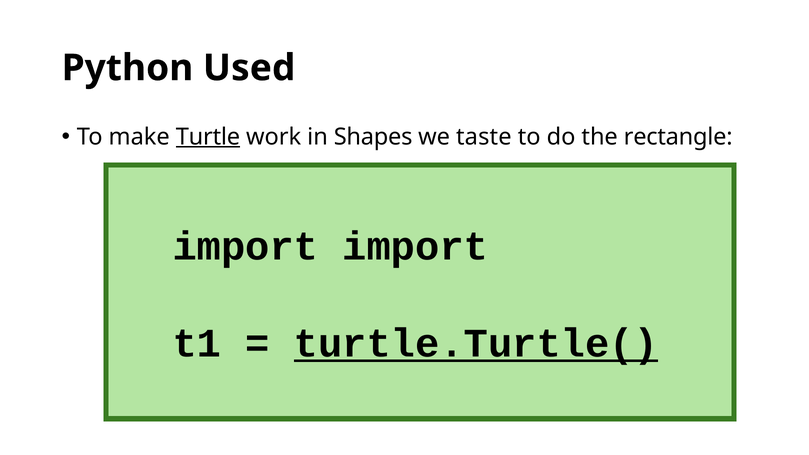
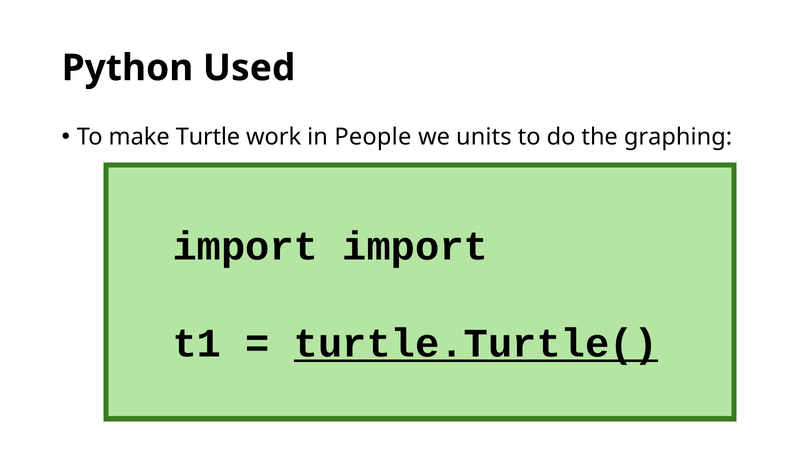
Turtle underline: present -> none (208, 137)
Shapes: Shapes -> People (373, 137)
taste: taste -> units (484, 137)
rectangle: rectangle -> graphing (678, 137)
